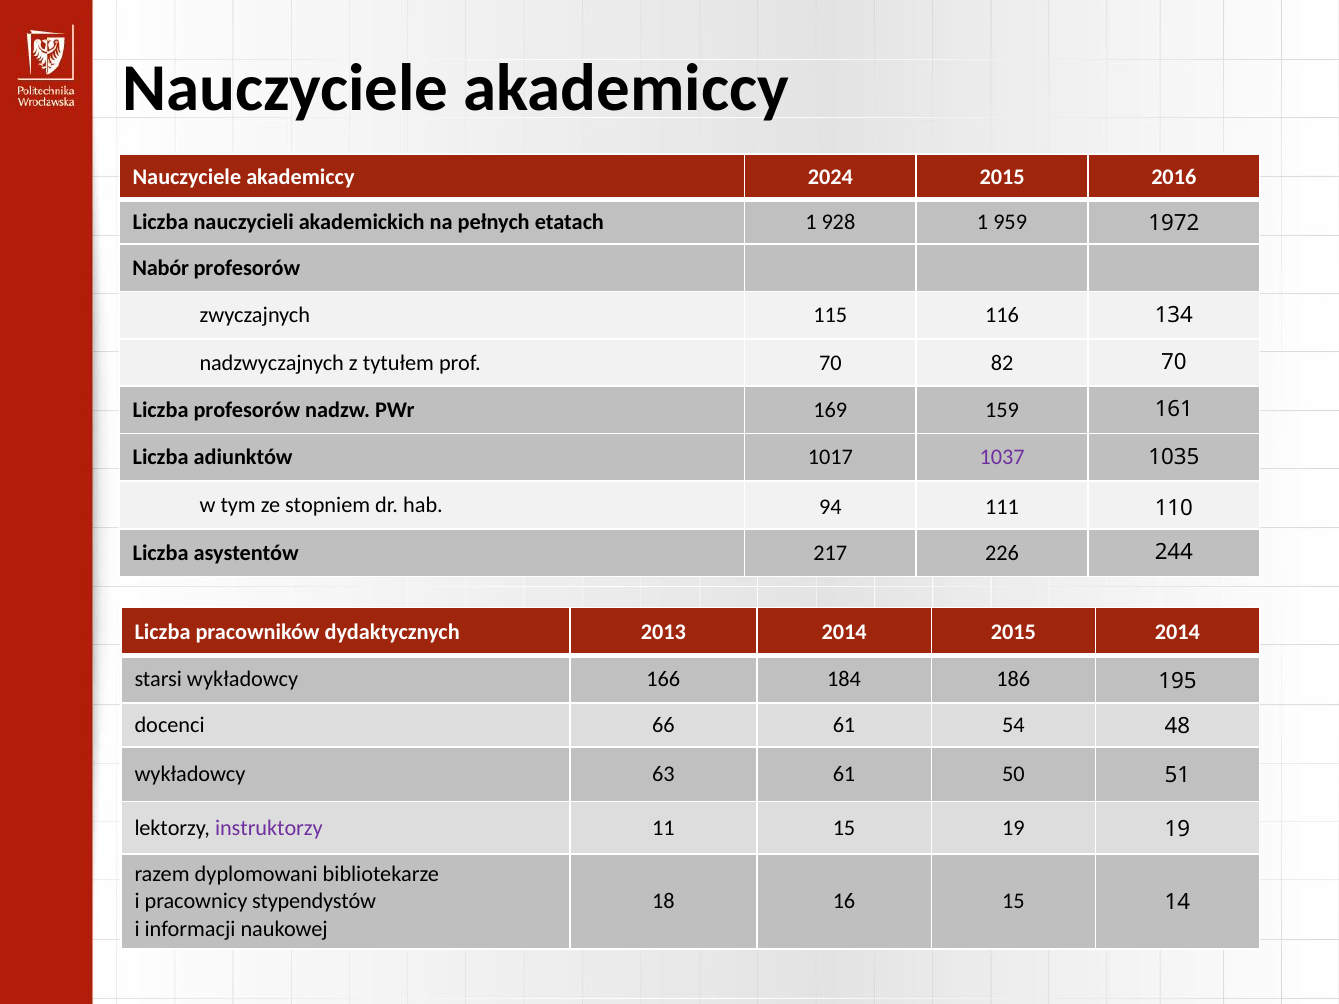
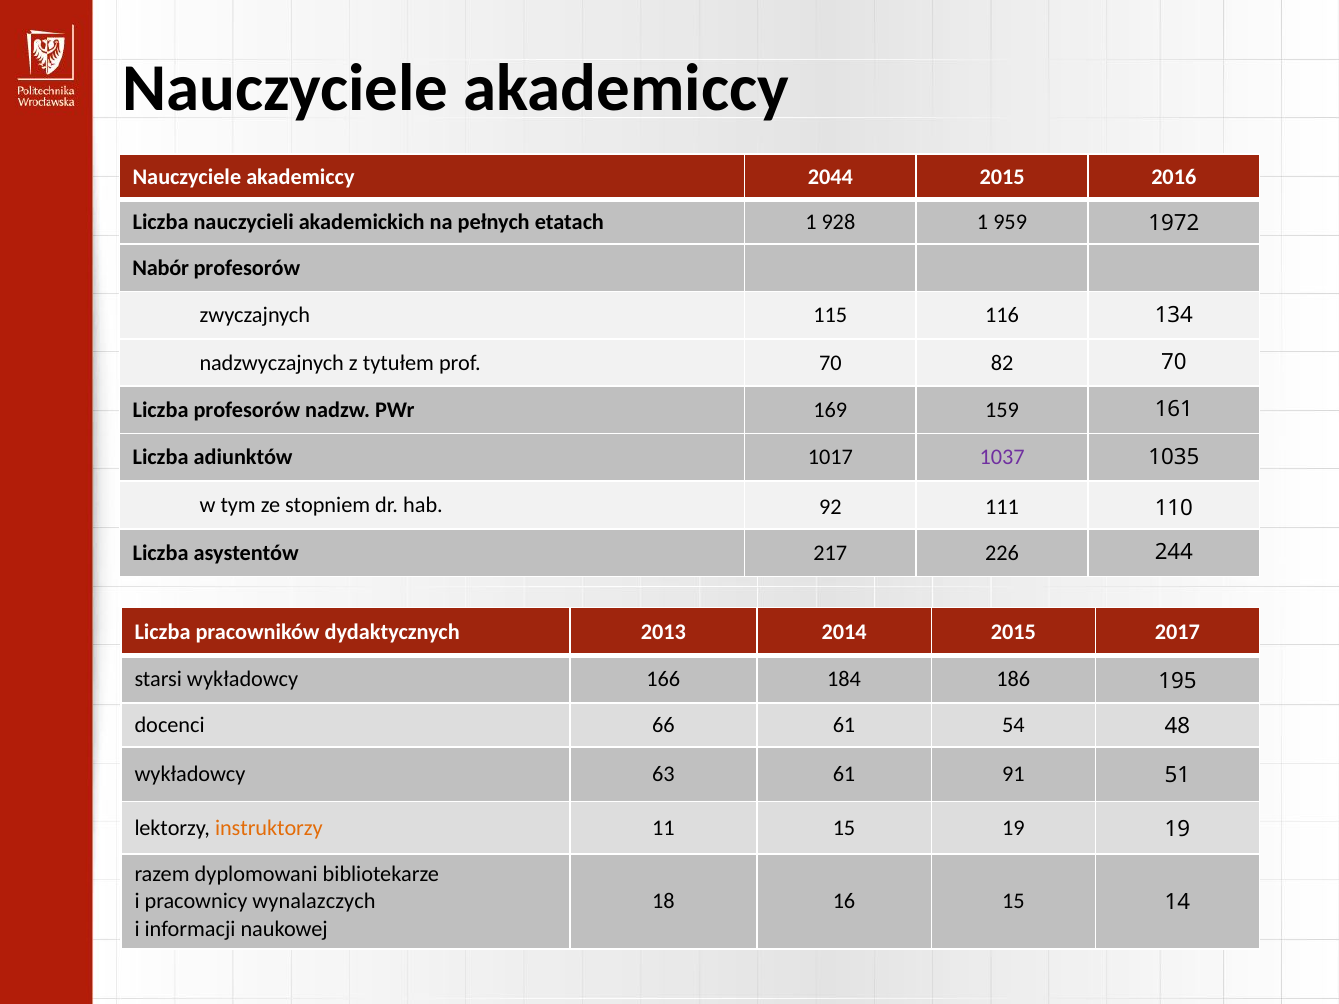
2024: 2024 -> 2044 (830, 177)
94: 94 -> 92 (830, 507)
2015 2014: 2014 -> 2017 (1177, 632)
50: 50 -> 91 (1013, 775)
instruktorzy colour: purple -> orange (269, 828)
stypendystów: stypendystów -> wynalazczych (314, 902)
